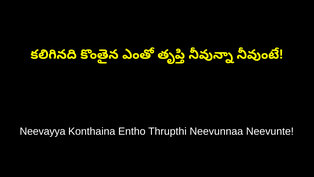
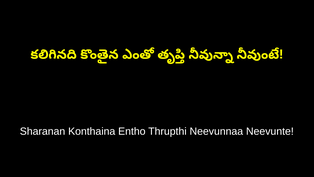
Neevayya: Neevayya -> Sharanan (43, 131)
